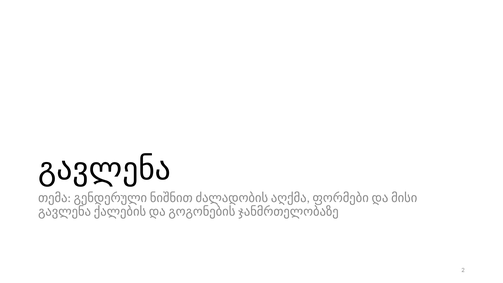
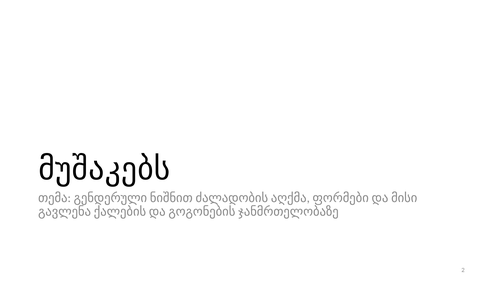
გავლენა: გავლენა -> მუშაკებს (104, 169)
